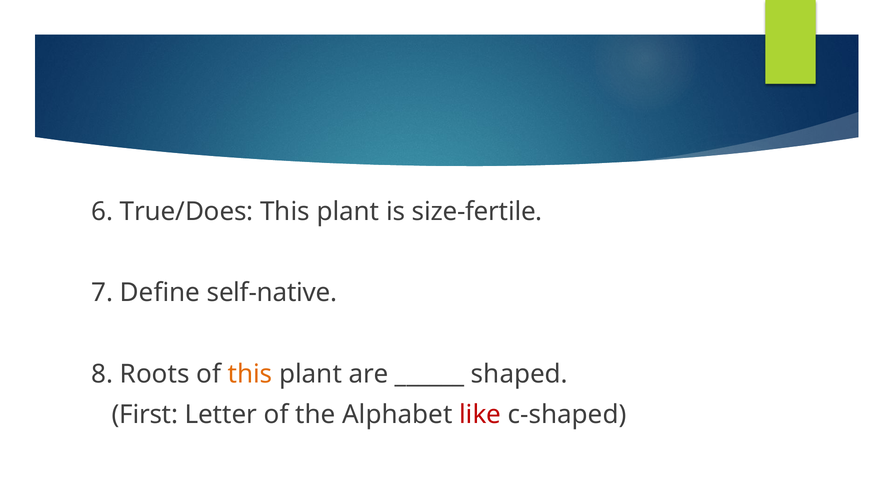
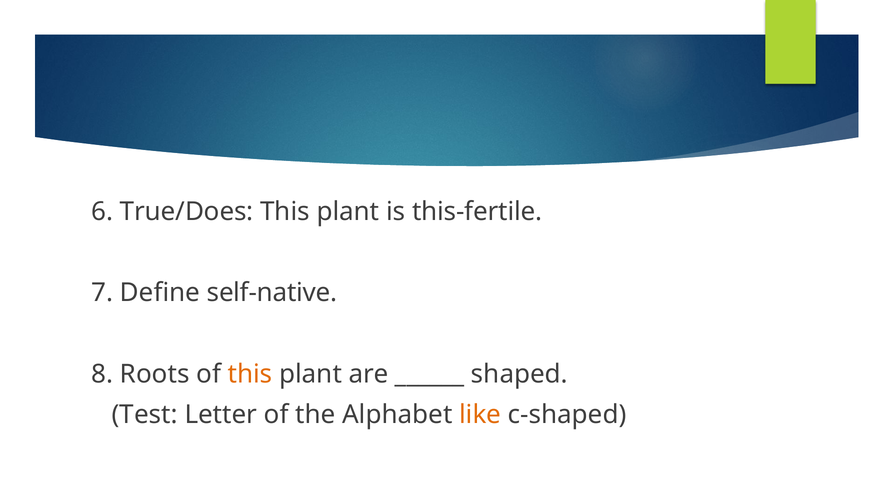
size-fertile: size-fertile -> this-fertile (477, 212)
First: First -> Test (145, 414)
like colour: red -> orange (480, 414)
